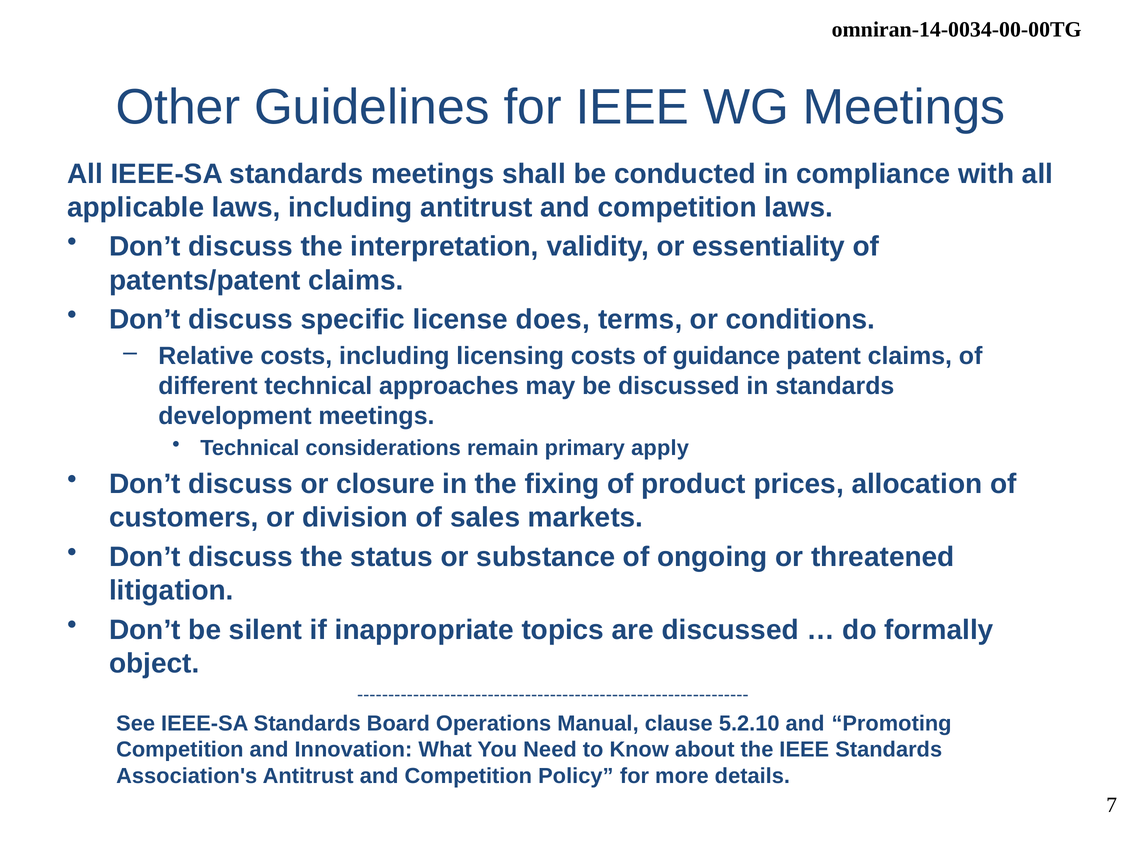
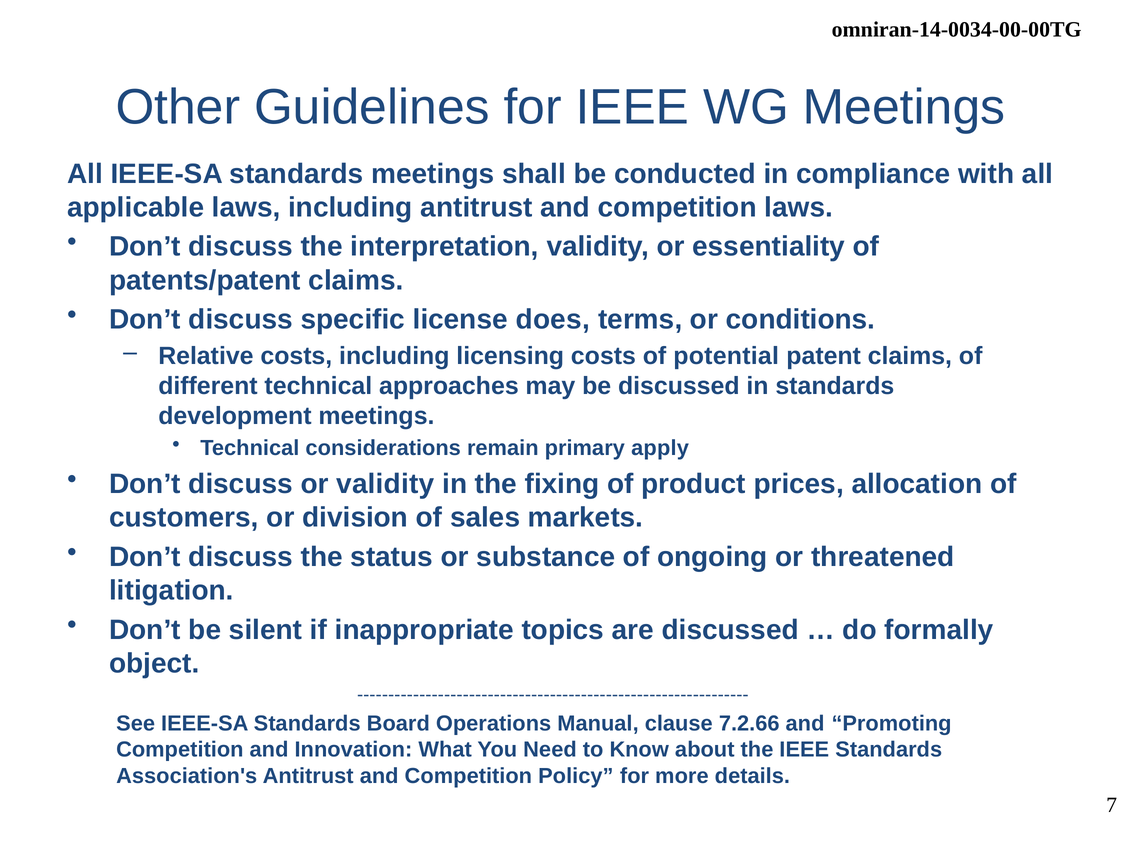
guidance: guidance -> potential (726, 356)
or closure: closure -> validity (385, 484)
5.2.10: 5.2.10 -> 7.2.66 (749, 724)
